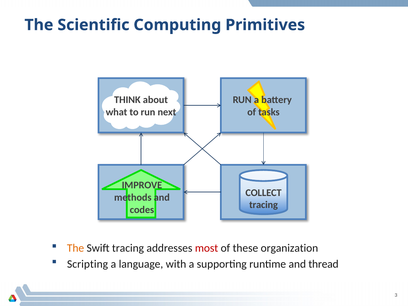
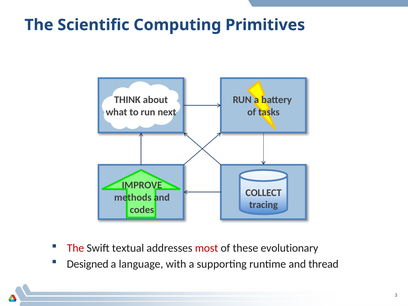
The colour: orange -> red (76, 248)
Swift tracing: tracing -> textual (128, 248)
organization: organization -> evolutionary (289, 248)
Scripting: Scripting -> Designed (88, 264)
